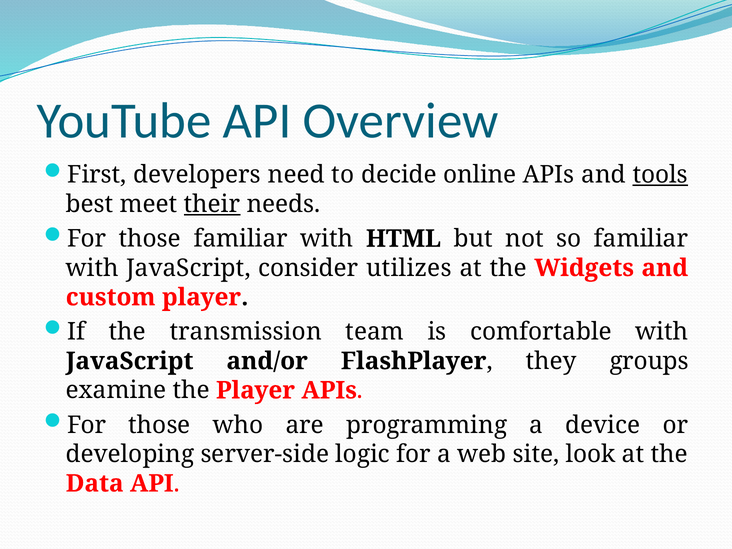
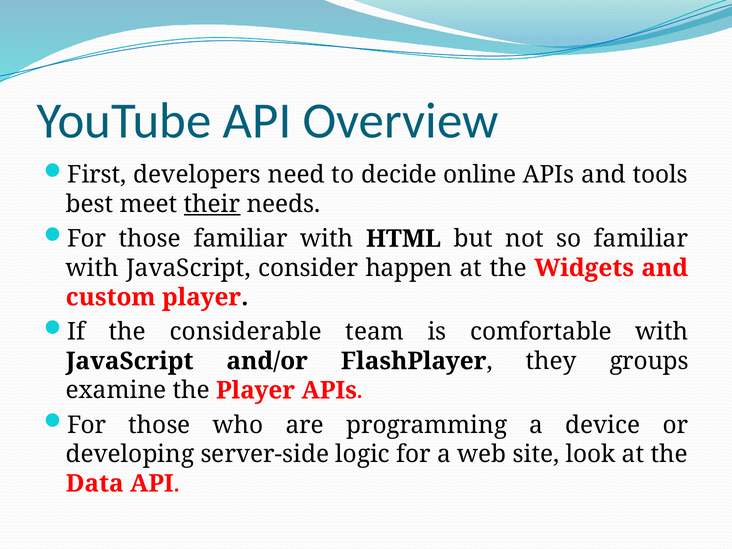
tools underline: present -> none (660, 175)
utilizes: utilizes -> happen (409, 268)
transmission: transmission -> considerable (246, 332)
